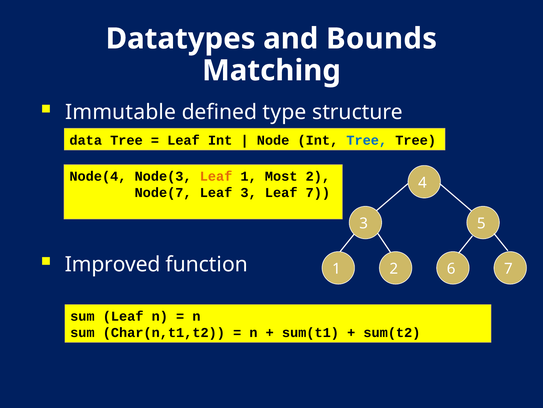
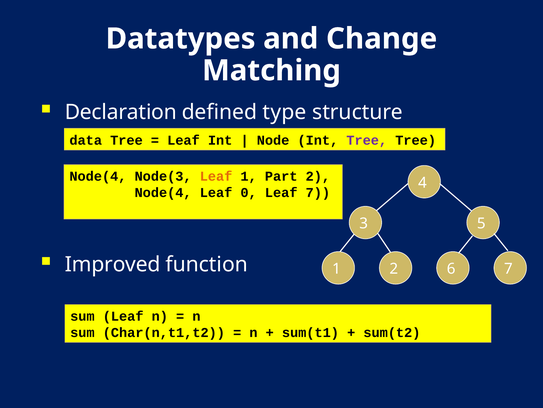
Bounds: Bounds -> Change (382, 39)
Immutable: Immutable -> Declaration (121, 112)
Tree colour: blue -> purple (367, 140)
Most: Most -> Part (281, 176)
Node(7: Node(7 -> Node(4 (163, 192)
Leaf 3: 3 -> 0 (249, 192)
